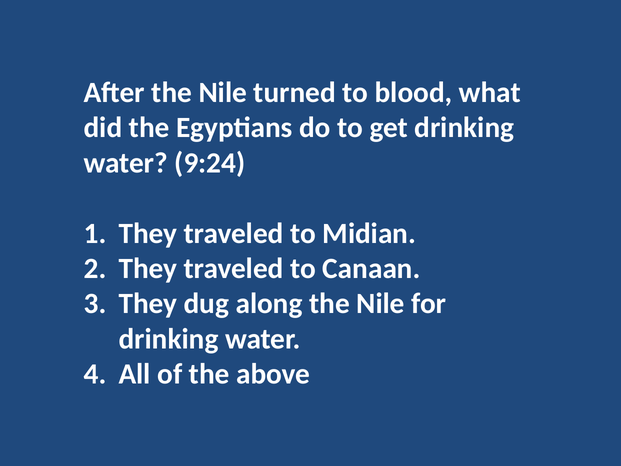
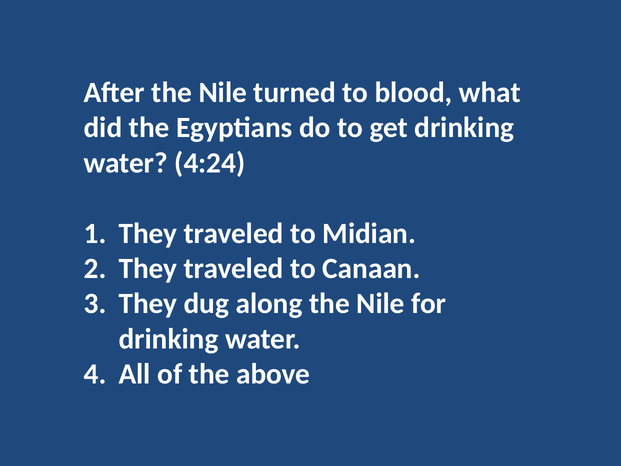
9:24: 9:24 -> 4:24 (210, 163)
